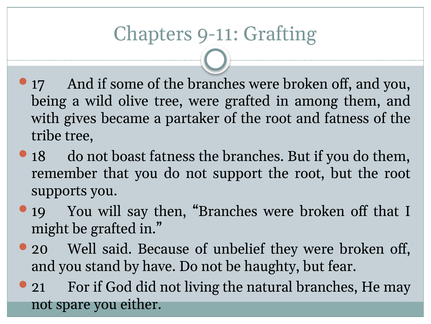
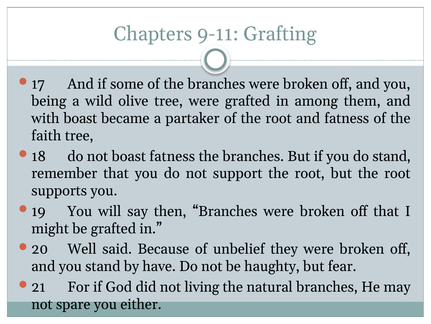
with gives: gives -> boast (80, 118)
tribe: tribe -> faith (46, 135)
do them: them -> stand (392, 156)
